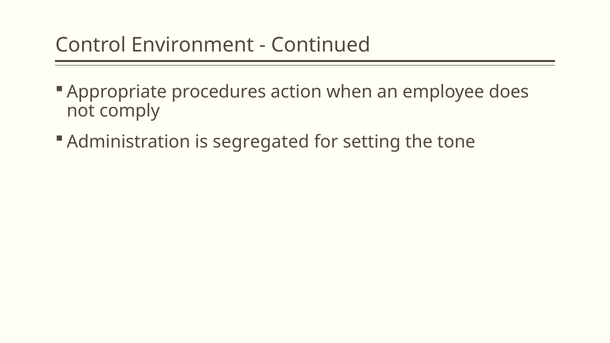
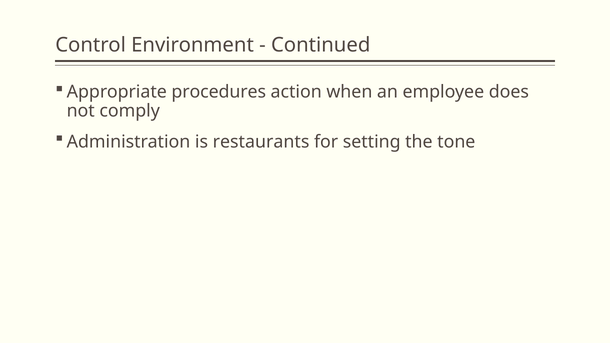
segregated: segregated -> restaurants (261, 142)
